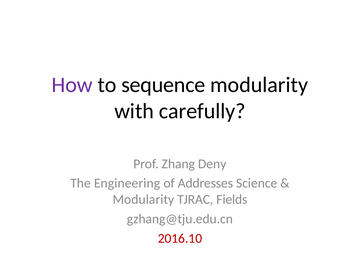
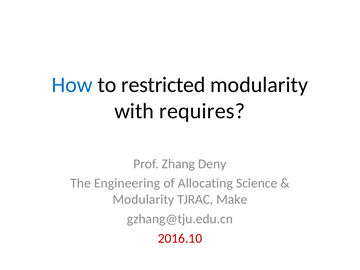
How colour: purple -> blue (72, 85)
sequence: sequence -> restricted (163, 85)
carefully: carefully -> requires (202, 111)
Addresses: Addresses -> Allocating (205, 183)
Fields: Fields -> Make (232, 199)
